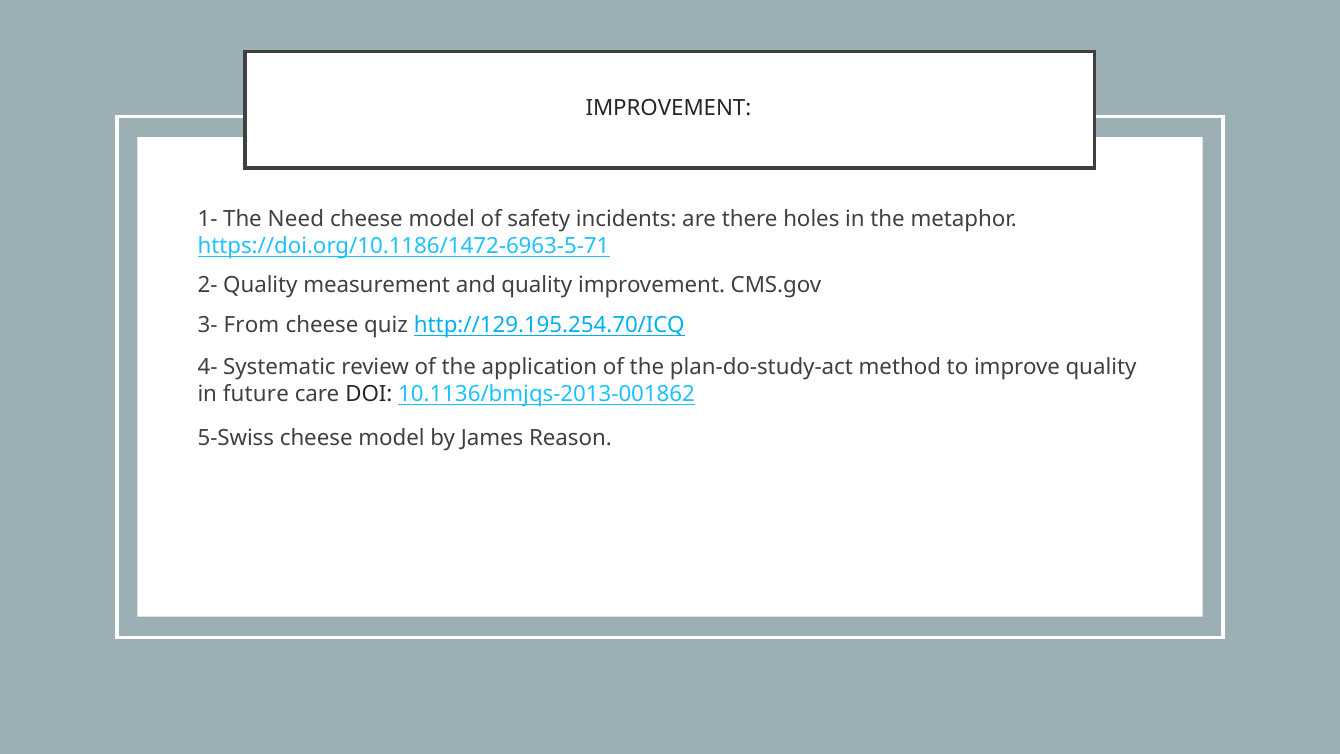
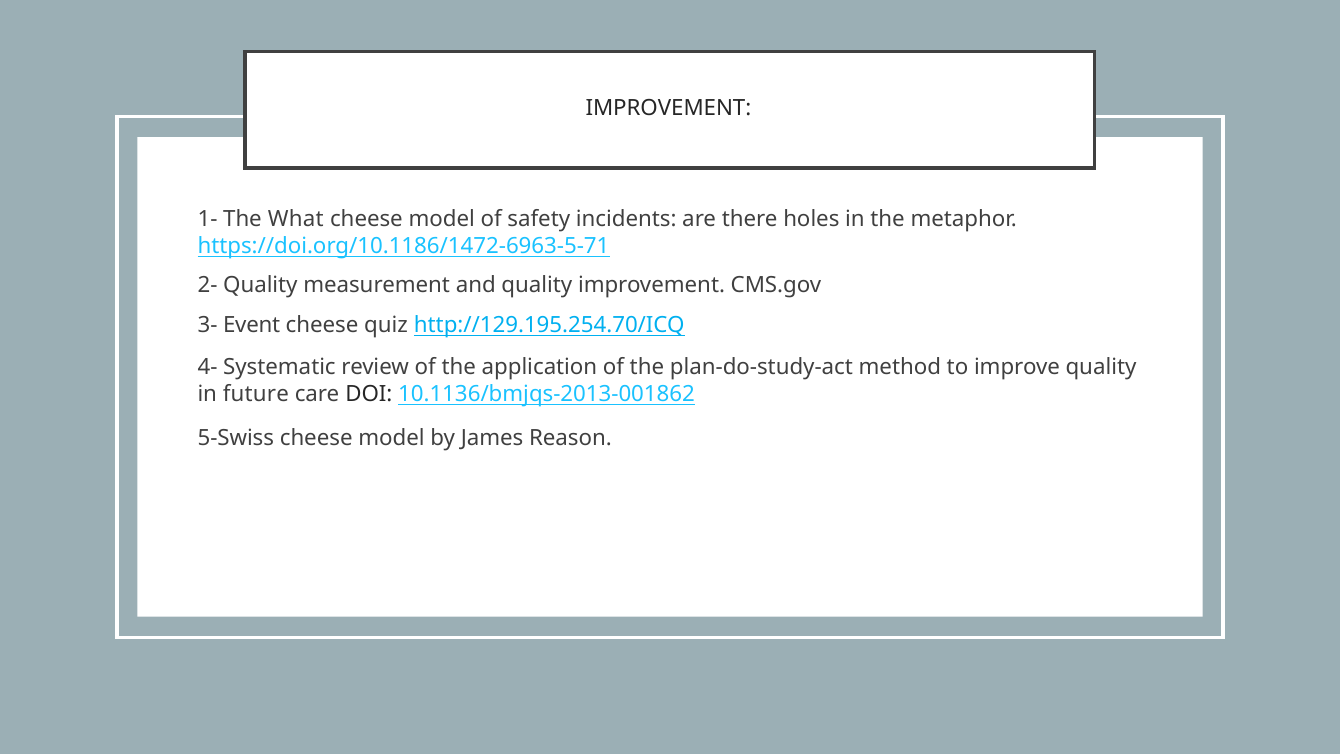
Need: Need -> What (296, 220)
From: From -> Event (252, 325)
